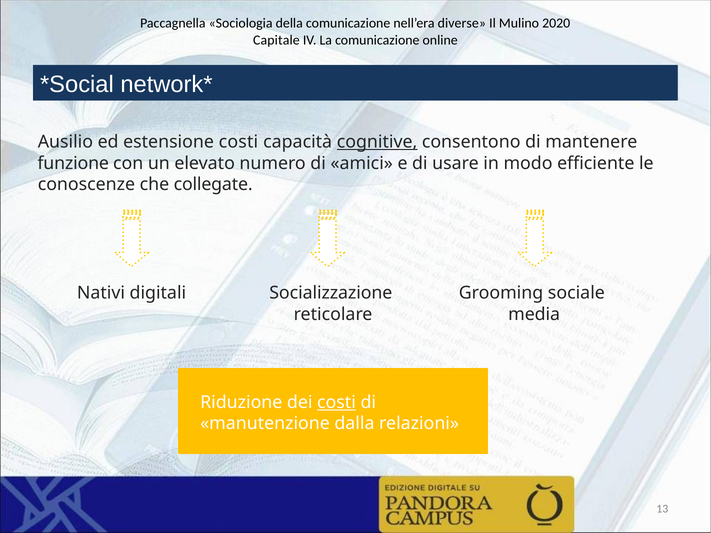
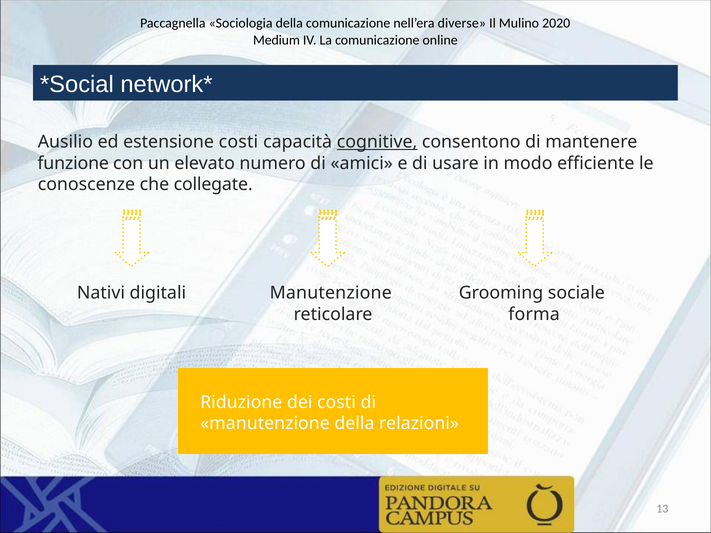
Capitale: Capitale -> Medium (277, 40)
digitali Socializzazione: Socializzazione -> Manutenzione (331, 293)
media: media -> forma (534, 315)
costi underline: present -> none (336, 402)
manutenzione dalla: dalla -> della (354, 424)
